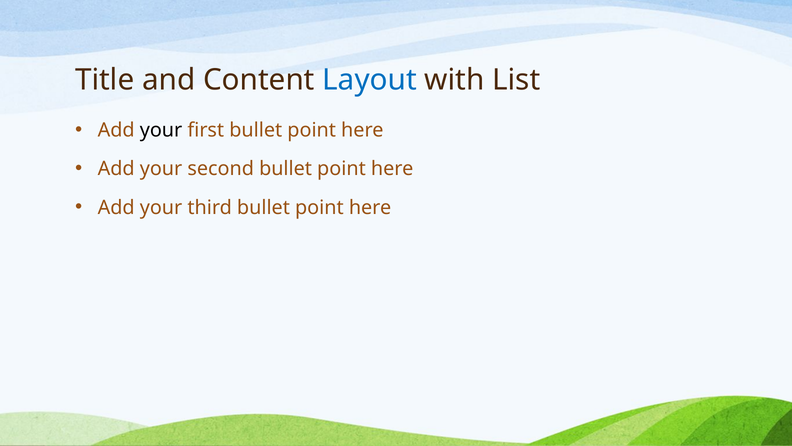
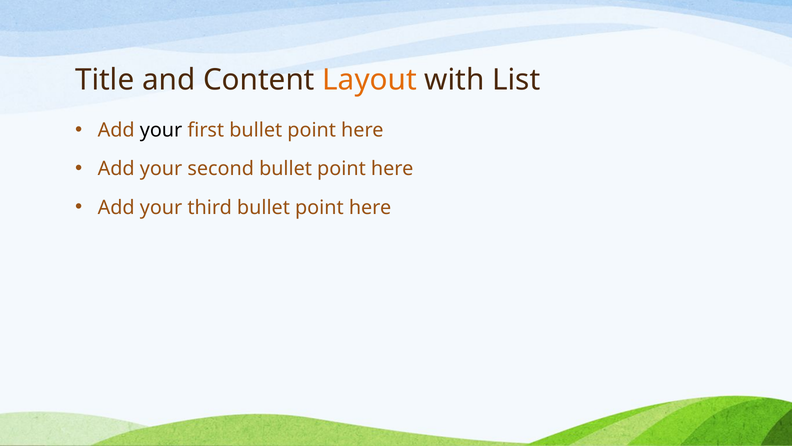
Layout colour: blue -> orange (370, 80)
